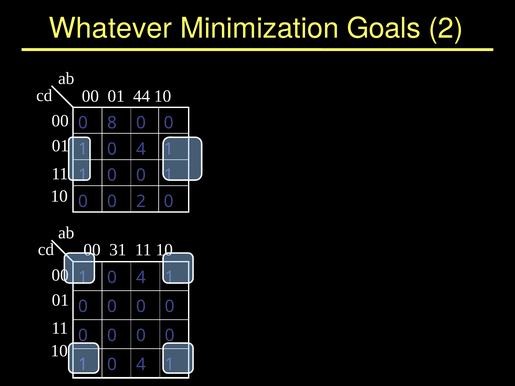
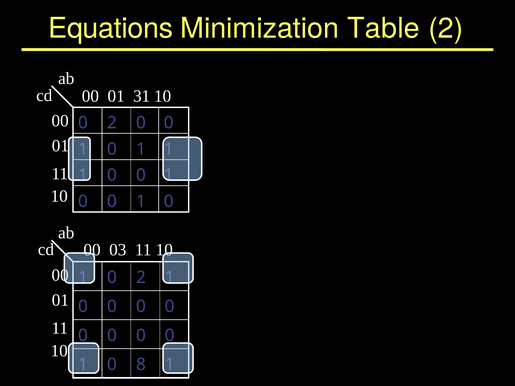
Whatever: Whatever -> Equations (111, 29)
Goals: Goals -> Table (384, 29)
44: 44 -> 31 (142, 96)
8: 8 -> 2 (112, 123)
4: 4 -> 1 (141, 149)
2: 2 -> 1 (141, 202)
31: 31 -> 03 (118, 250)
4: 4 -> 2 (141, 278)
4: 4 -> 8 (141, 365)
